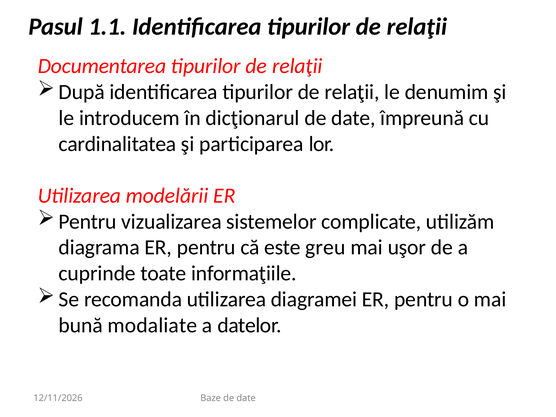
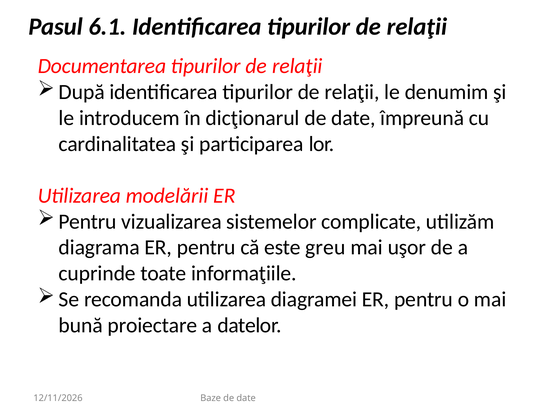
1.1: 1.1 -> 6.1 (108, 27)
modaliate: modaliate -> proiectare (152, 325)
